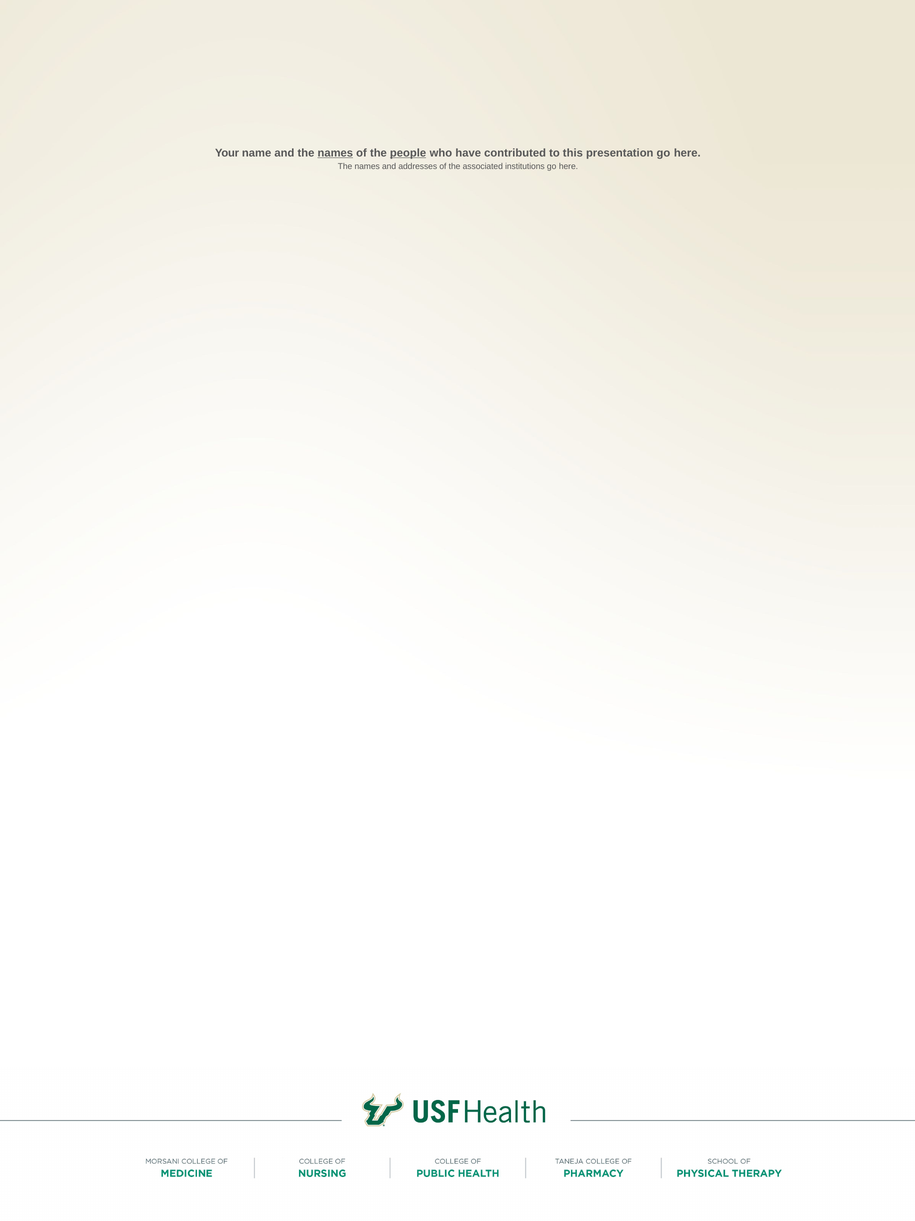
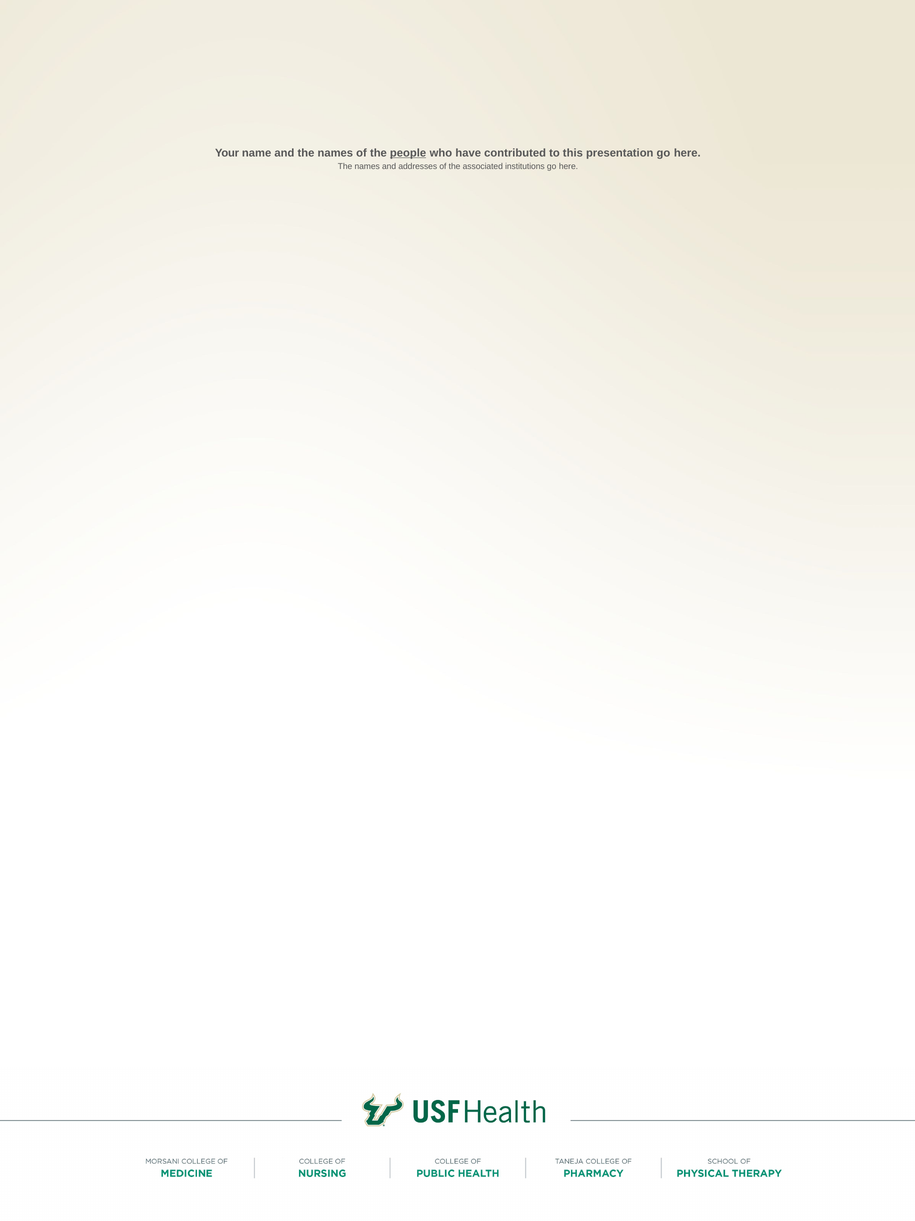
names underline: present -> none (335, 153)
